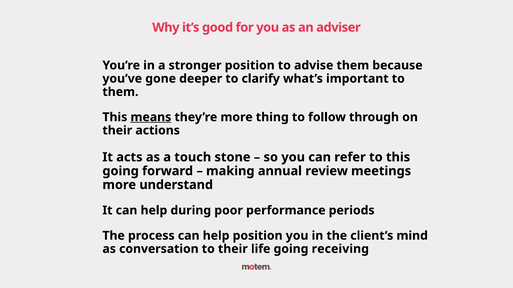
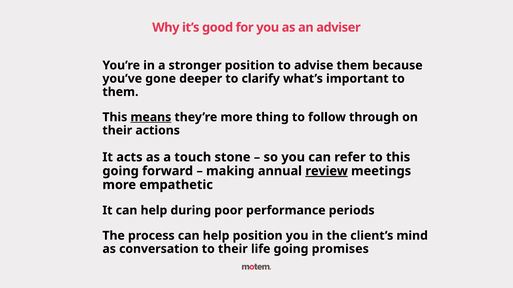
review underline: none -> present (327, 171)
understand: understand -> empathetic (176, 185)
receiving: receiving -> promises (340, 249)
